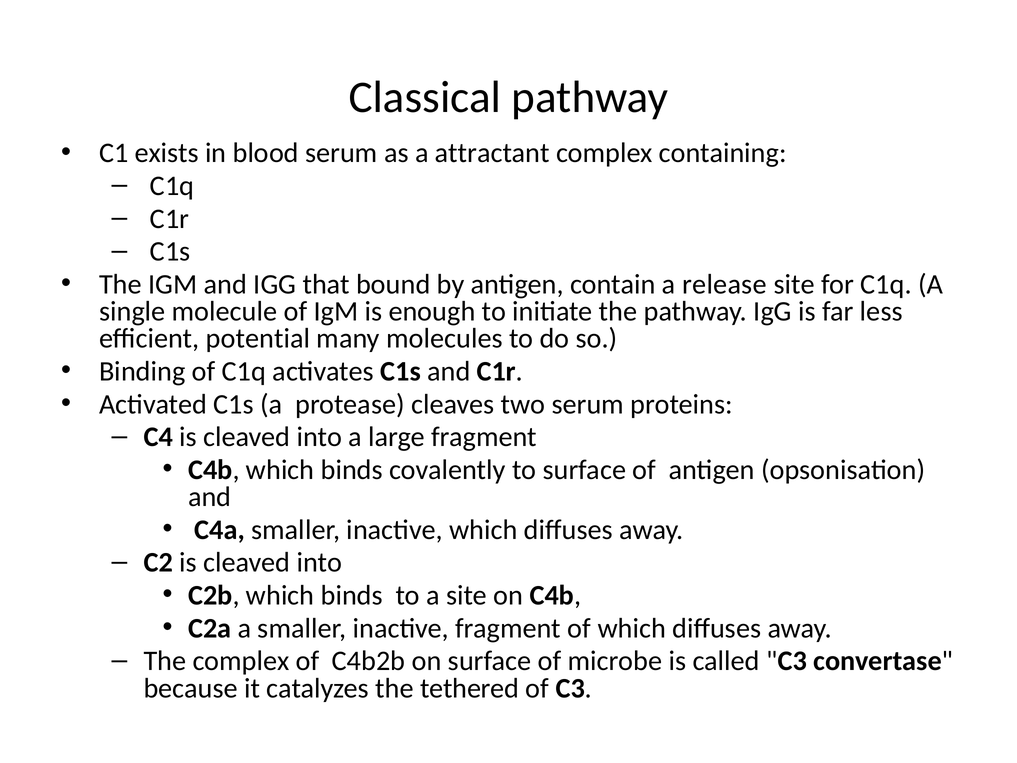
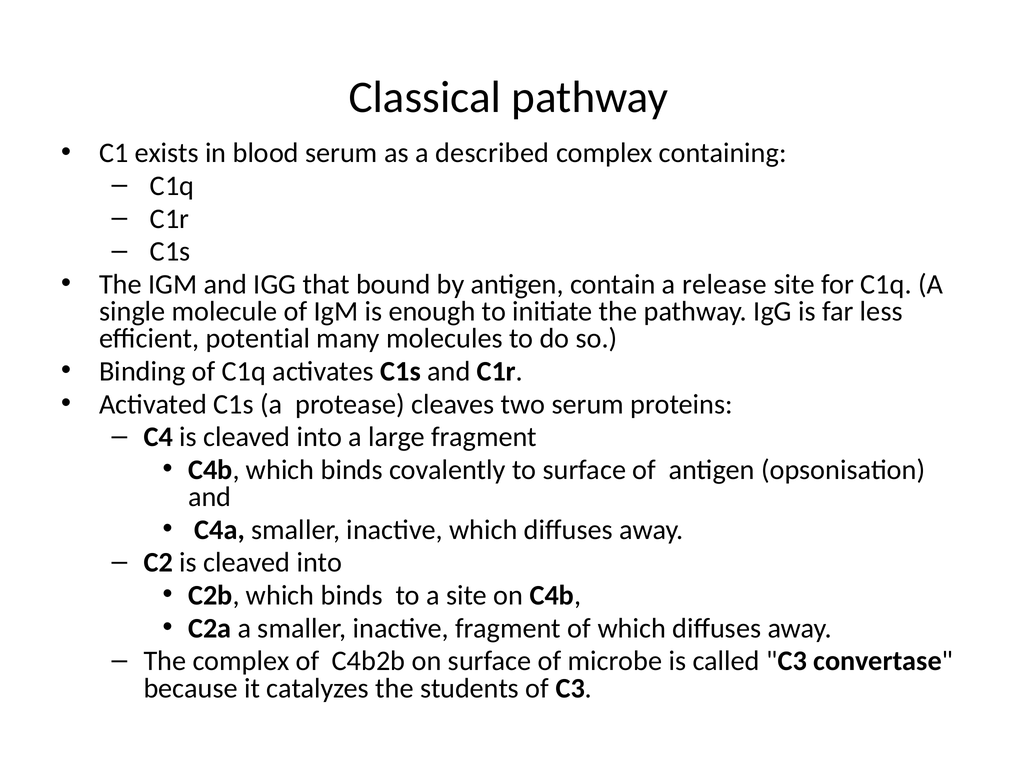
attractant: attractant -> described (492, 153)
tethered: tethered -> students (470, 688)
